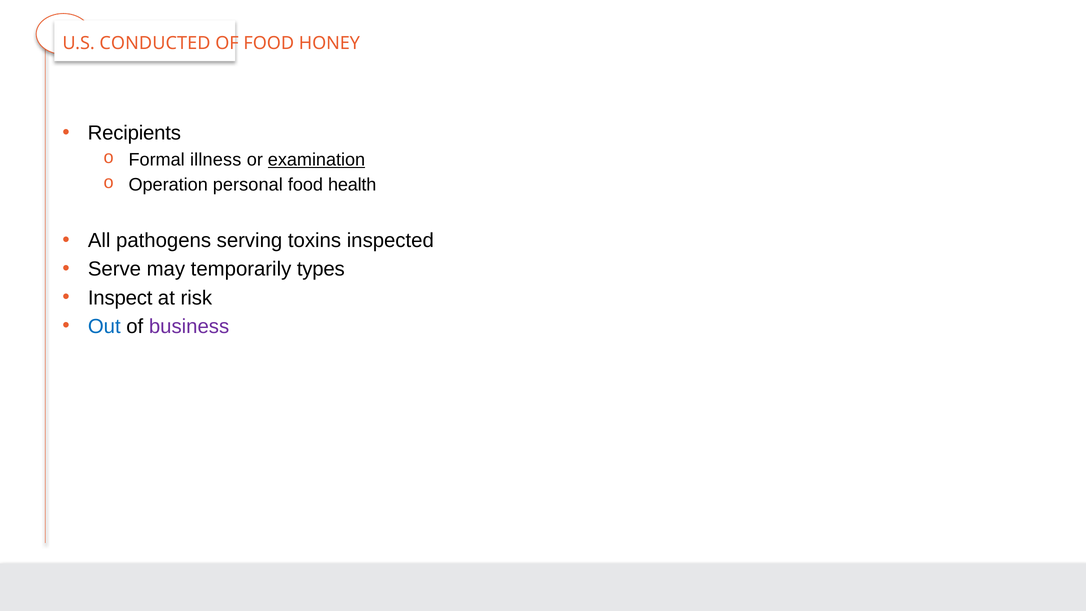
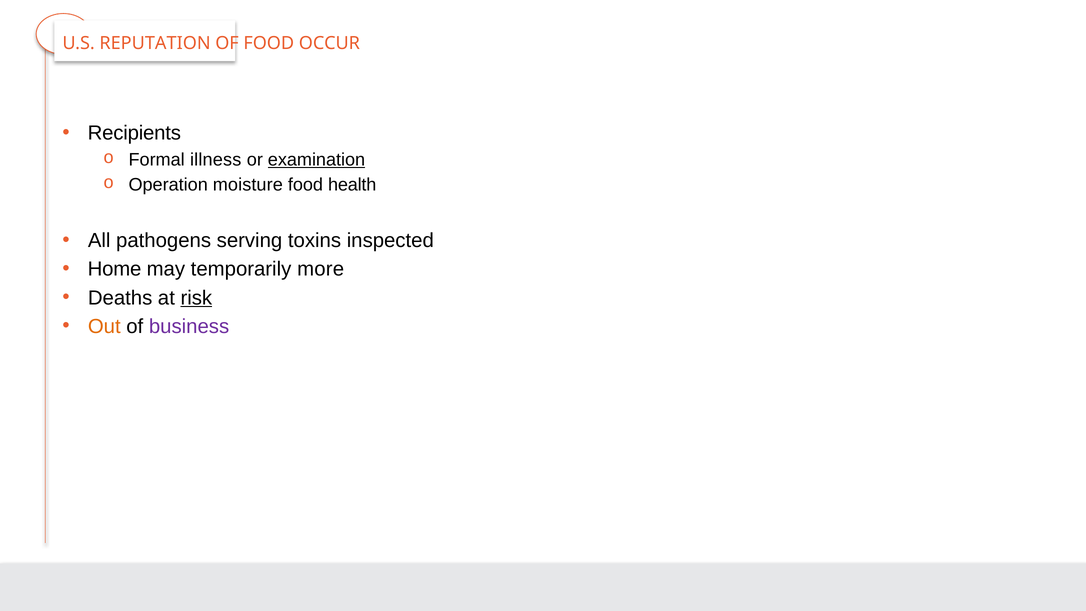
CONDUCTED: CONDUCTED -> REPUTATION (155, 43)
HONEY: HONEY -> OCCUR (329, 43)
personal: personal -> moisture (248, 185)
Serve: Serve -> Home (115, 269)
types: types -> more (321, 269)
Inspect: Inspect -> Deaths (120, 298)
risk underline: none -> present (196, 298)
Out colour: blue -> orange (104, 326)
